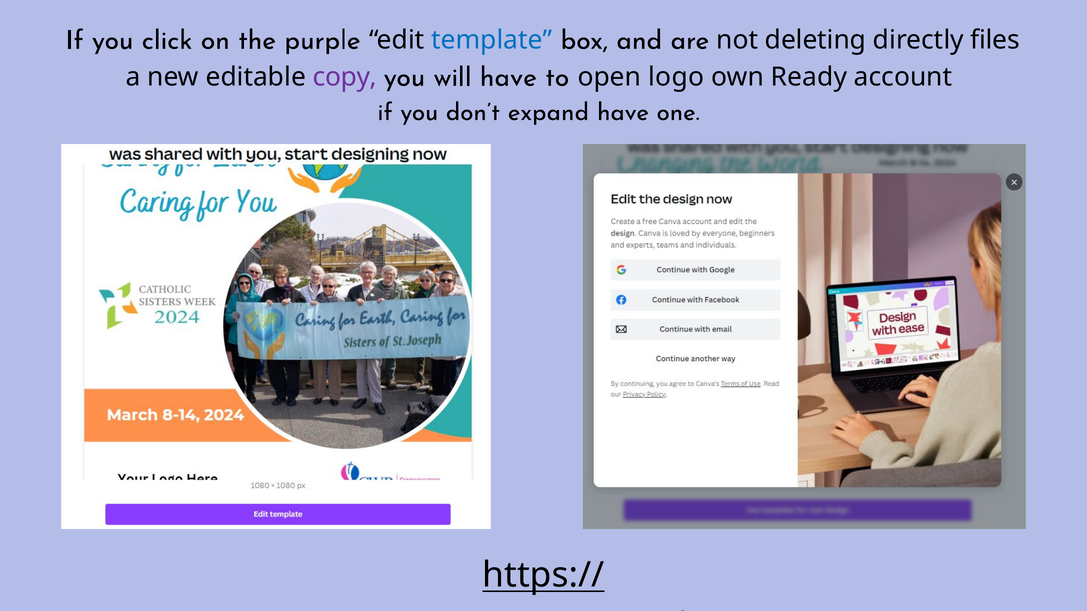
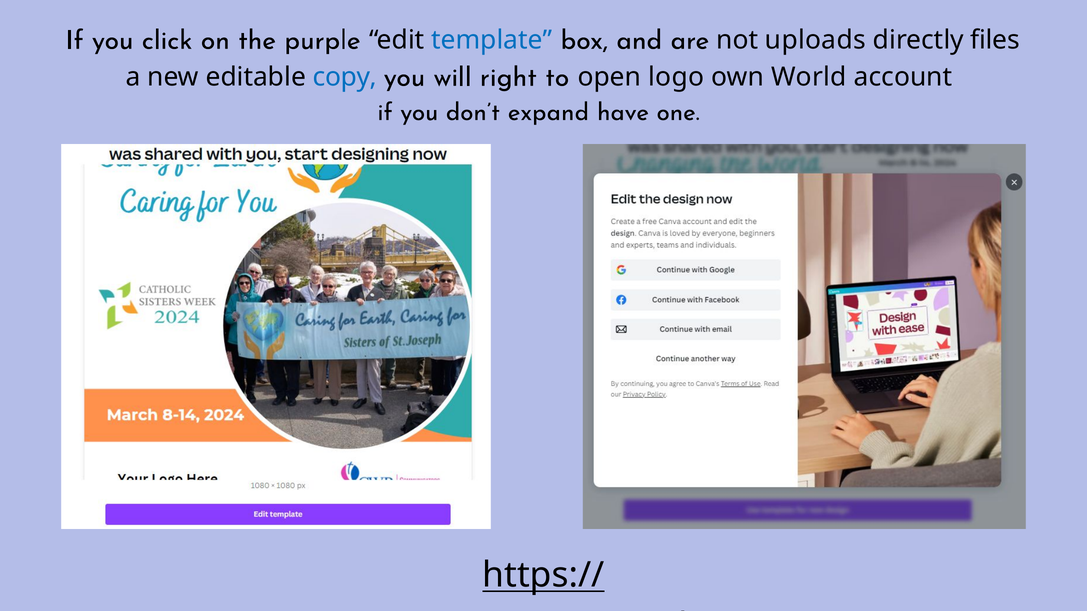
deleting: deleting -> uploads (815, 40)
copy colour: purple -> blue (345, 77)
will have: have -> right (508, 77)
Ready: Ready -> World (809, 77)
